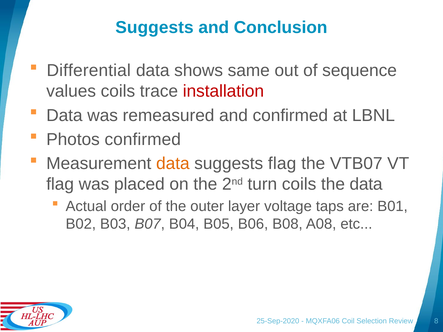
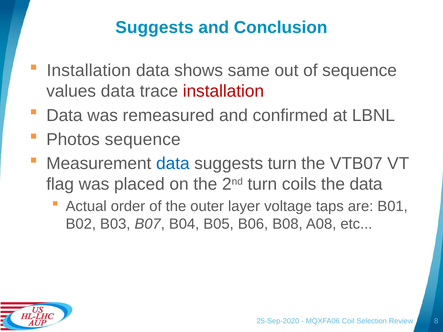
Differential: Differential -> Installation (89, 71)
values coils: coils -> data (118, 91)
Photos confirmed: confirmed -> sequence (143, 140)
data colour: orange -> blue (173, 164)
suggests flag: flag -> turn (282, 164)
